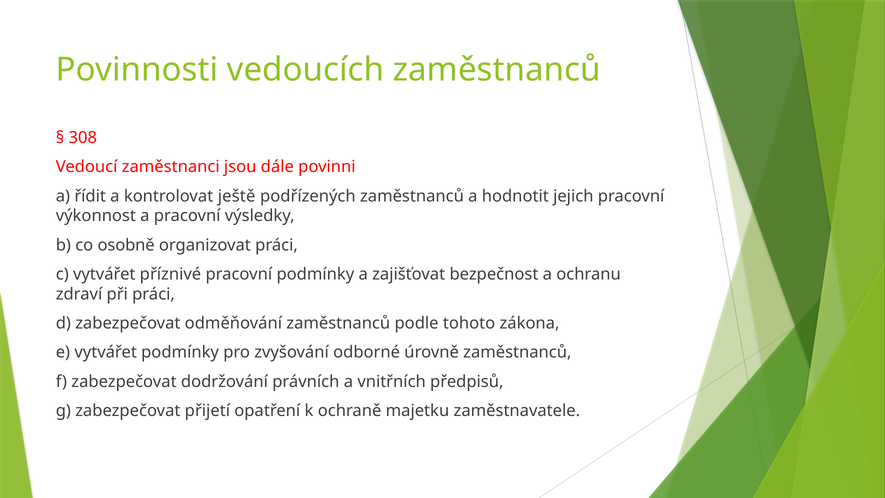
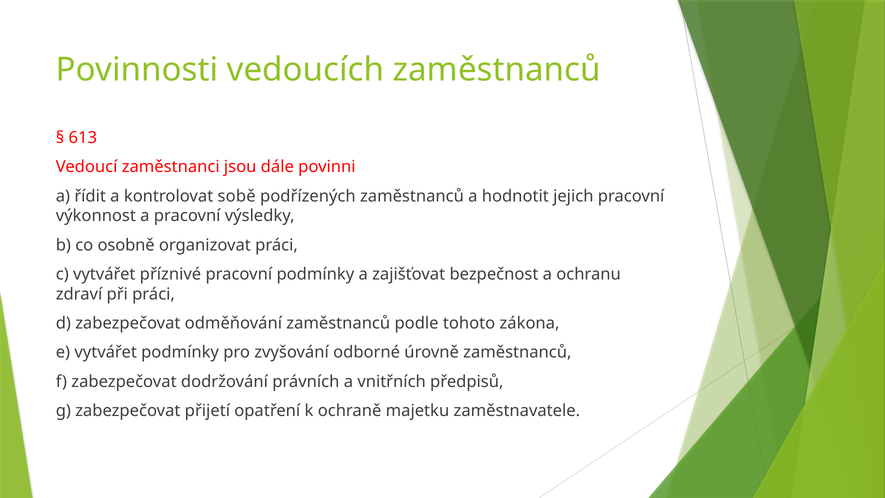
308: 308 -> 613 (83, 138)
ještě: ještě -> sobě (237, 196)
